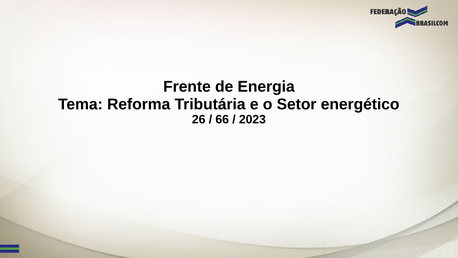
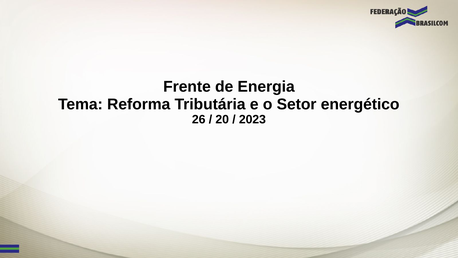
66: 66 -> 20 (222, 119)
